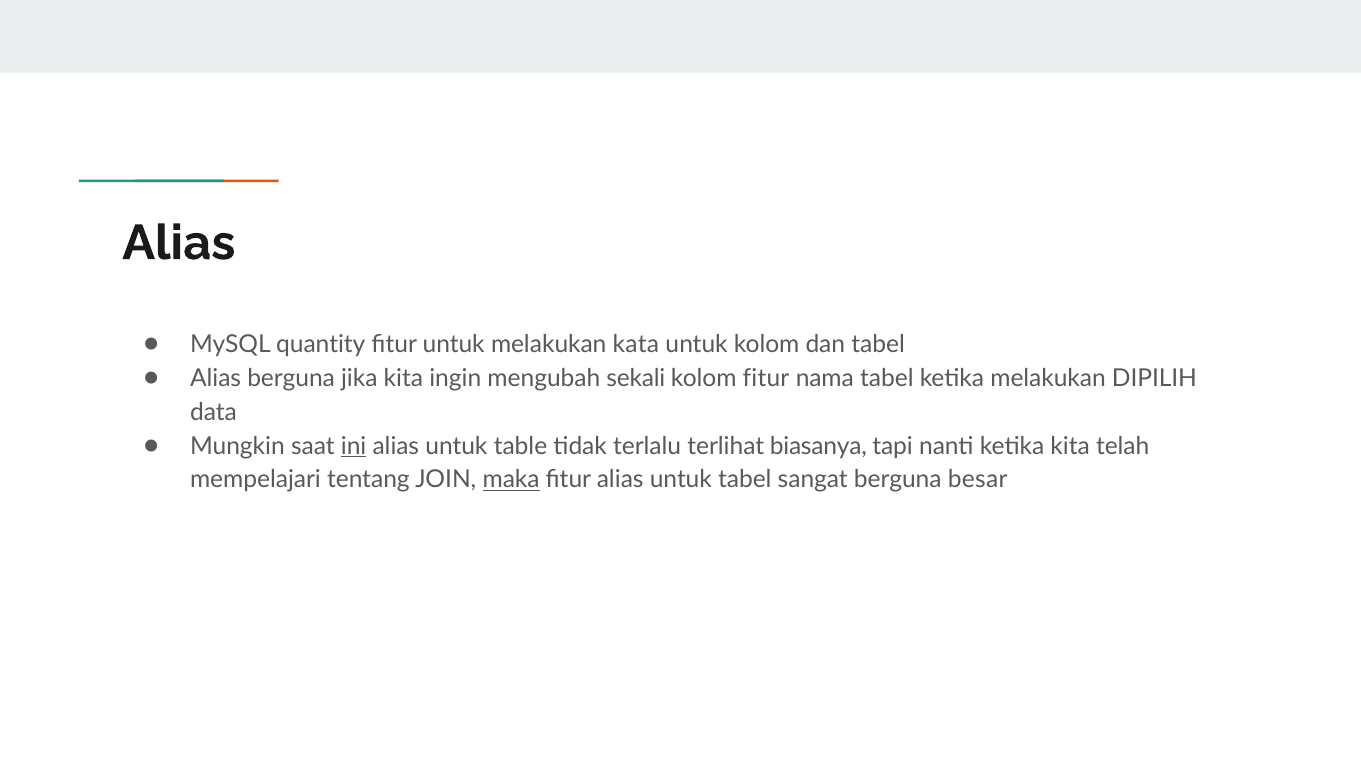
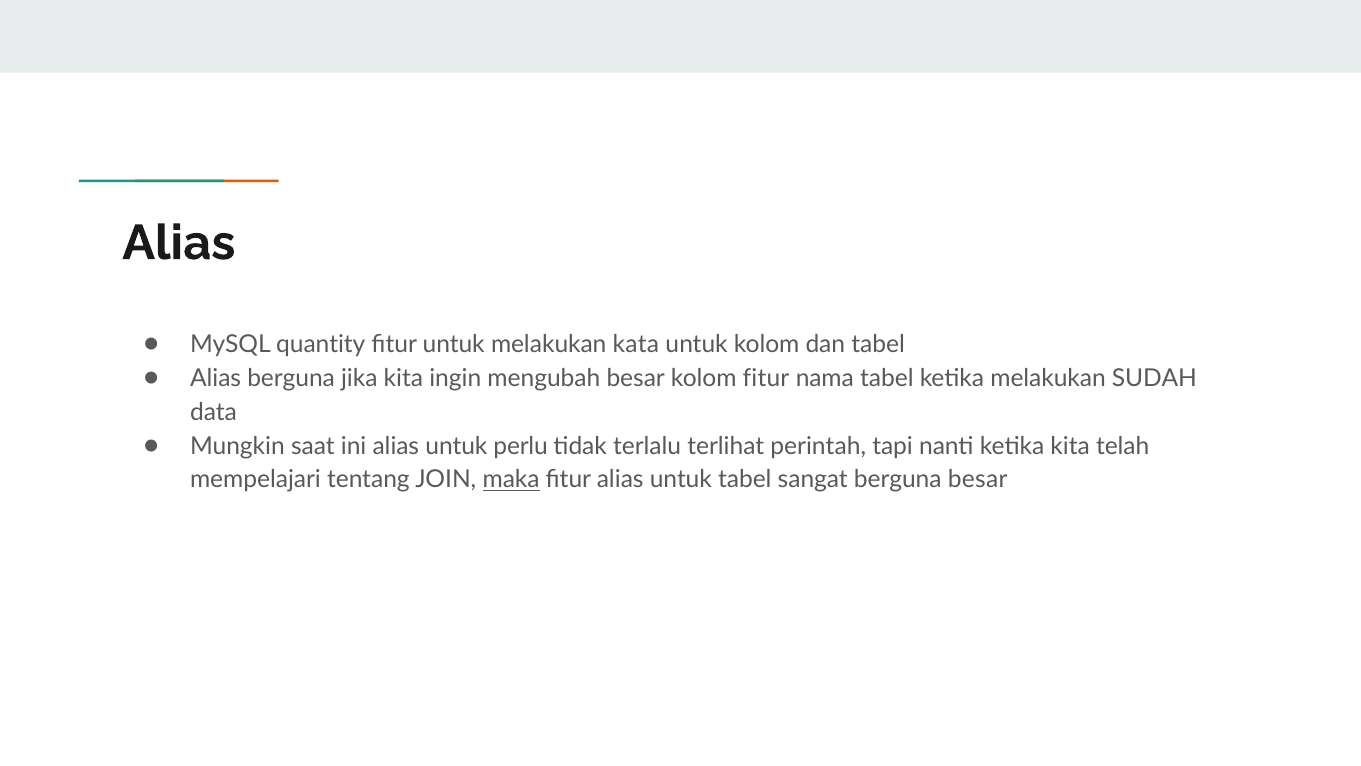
mengubah sekali: sekali -> besar (636, 378)
DIPILIH: DIPILIH -> SUDAH (1154, 378)
ini underline: present -> none (354, 446)
table: table -> perlu (521, 446)
biasanya: biasanya -> perintah (818, 446)
